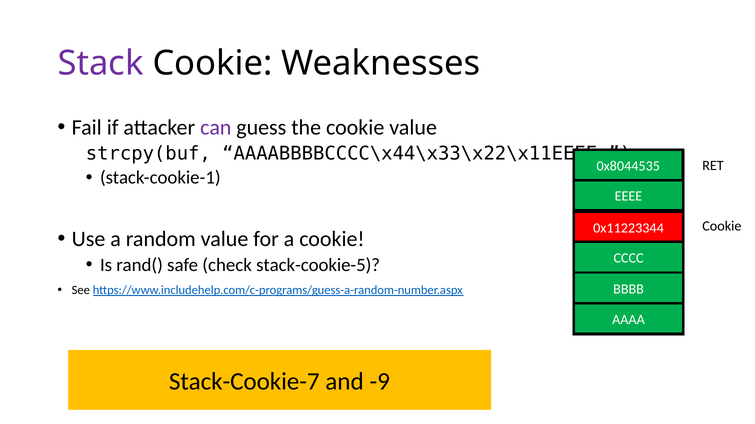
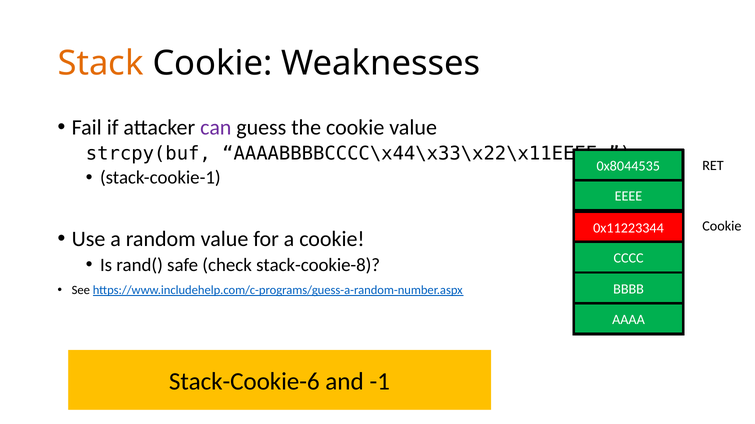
Stack colour: purple -> orange (101, 63)
stack-cookie-5: stack-cookie-5 -> stack-cookie-8 (318, 265)
Stack-Cookie-7: Stack-Cookie-7 -> Stack-Cookie-6 (244, 382)
-9: -9 -> -1 (380, 382)
